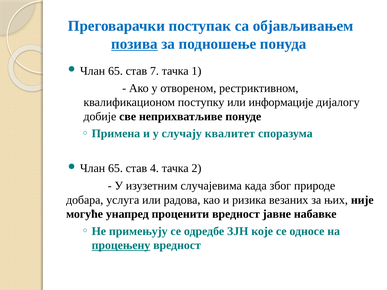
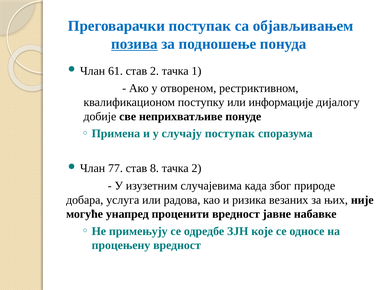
65: 65 -> 61 (115, 71)
став 7: 7 -> 2 (154, 71)
случају квалитет: квалитет -> поступак (230, 134)
65: 65 -> 77 (115, 168)
4: 4 -> 8 (154, 168)
процењену underline: present -> none (121, 246)
